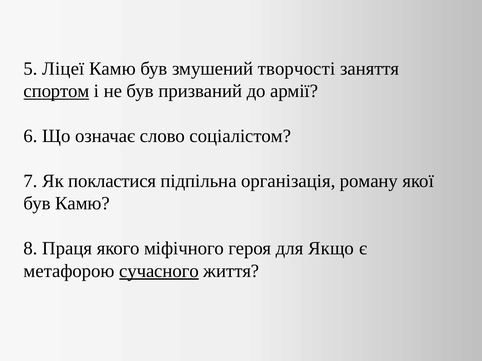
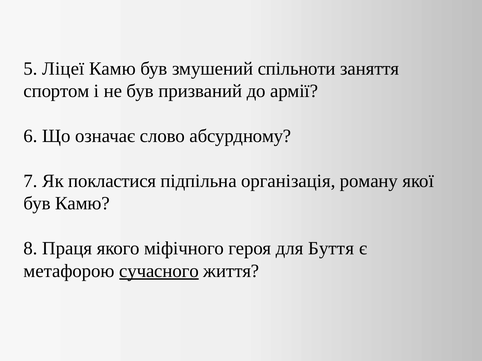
творчості: творчості -> спільноти (297, 69)
спортом underline: present -> none (56, 91)
соціалістом: соціалістом -> абсурдному (240, 136)
Якщо: Якщо -> Буття (331, 249)
